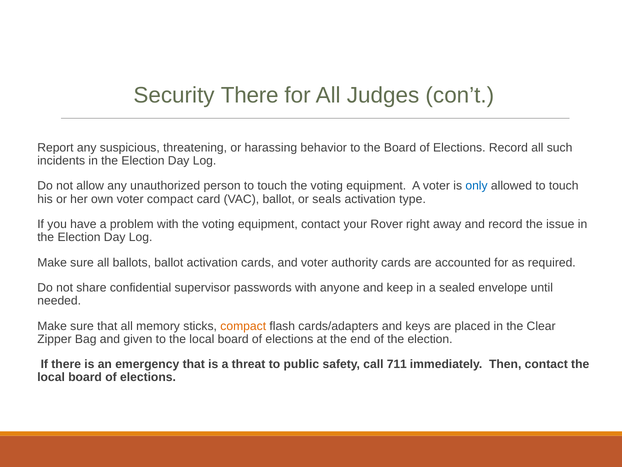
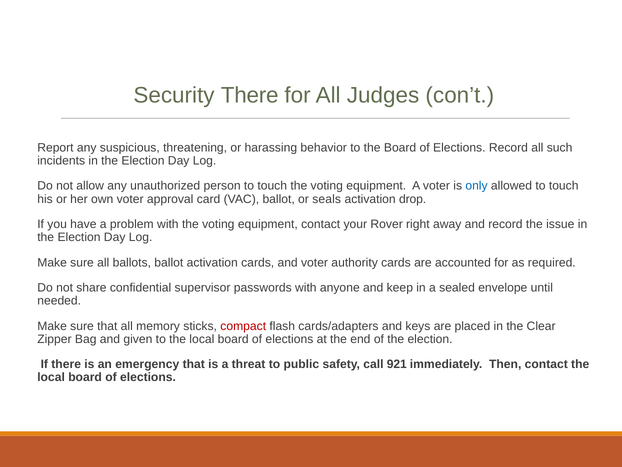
voter compact: compact -> approval (170, 199)
type: type -> drop (413, 199)
compact colour: orange -> red (243, 326)
711: 711 -> 921 (397, 364)
